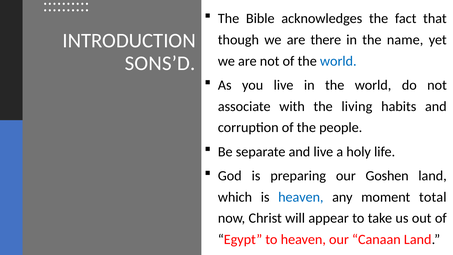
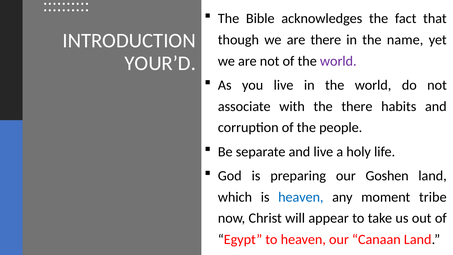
SONS’D: SONS’D -> YOUR’D (160, 63)
world colour: blue -> purple (338, 61)
the living: living -> there (357, 106)
total: total -> tribe (433, 197)
